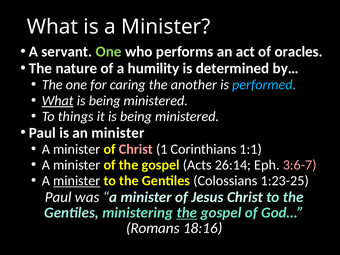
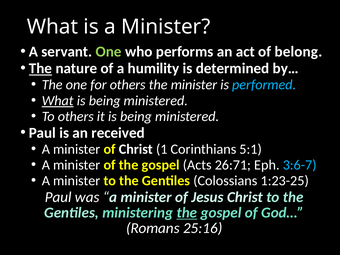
oracles: oracles -> belong (298, 52)
The underline: none -> present (40, 68)
for caring: caring -> others (128, 85)
the another: another -> minister (194, 85)
To things: things -> others (76, 116)
an minister: minister -> received (118, 133)
Christ colour: pink -> white (136, 149)
1:1: 1:1 -> 5:1 (251, 149)
26:14: 26:14 -> 26:71 (233, 165)
3:6-7 colour: pink -> light blue (300, 165)
minister underline: present -> none (77, 181)
18:16: 18:16 -> 25:16 (203, 228)
